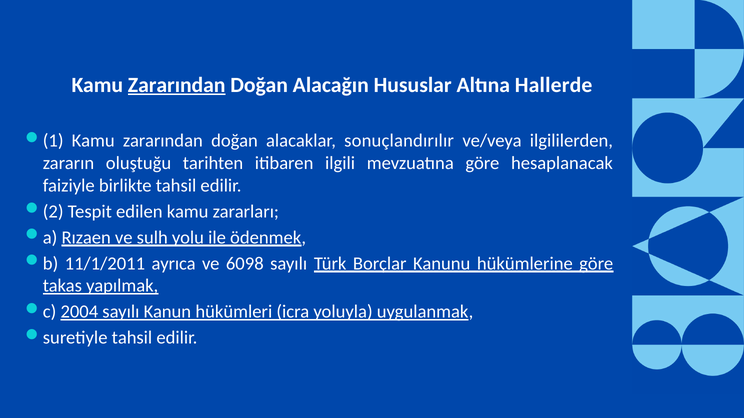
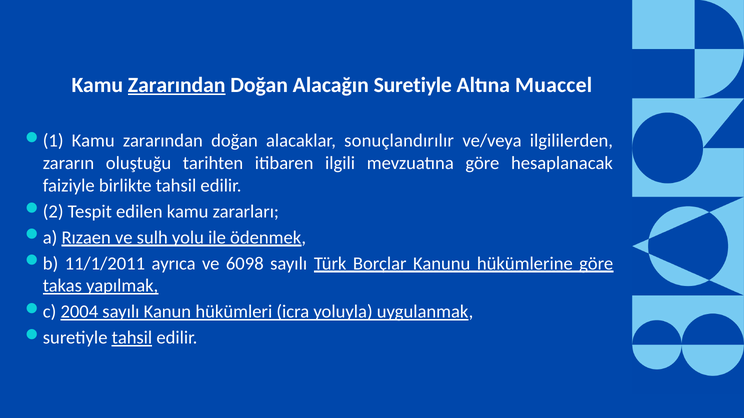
Alacağın Hususlar: Hususlar -> Suretiyle (413, 85)
Hallerde: Hallerde -> Muaccel (554, 85)
tahsil underline: none -> present (132, 338)
